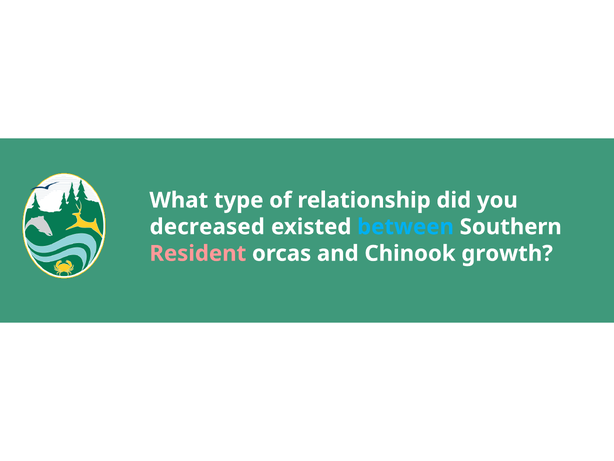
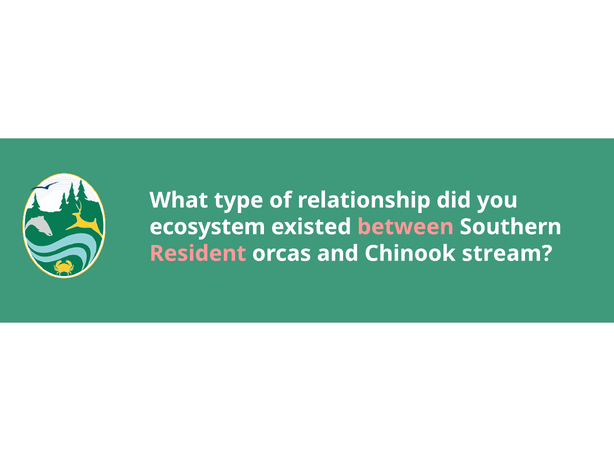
decreased: decreased -> ecosystem (207, 227)
between colour: light blue -> pink (406, 227)
growth: growth -> stream (507, 253)
